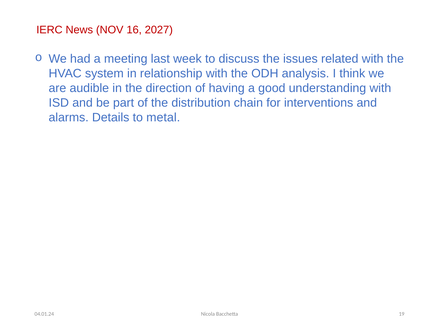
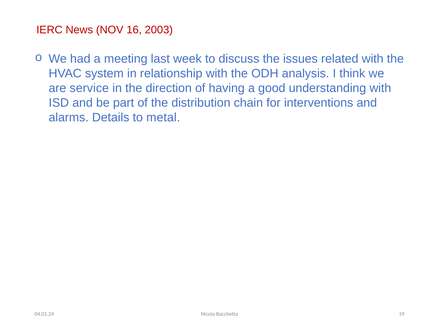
2027: 2027 -> 2003 (159, 30)
audible: audible -> service (89, 88)
